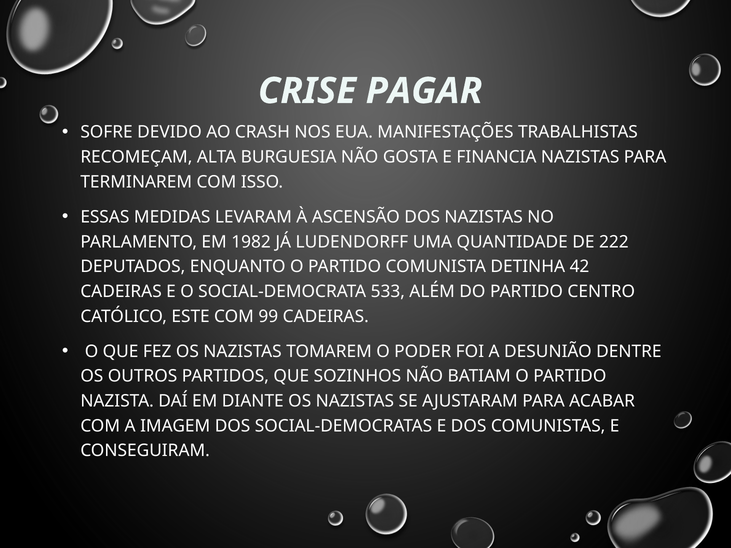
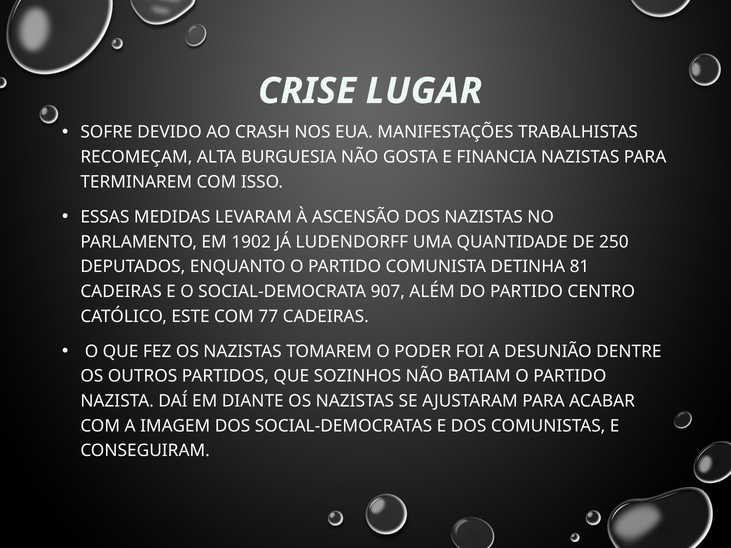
PAGAR: PAGAR -> LUGAR (424, 91)
1982: 1982 -> 1902 (251, 242)
222: 222 -> 250 (614, 242)
42: 42 -> 81 (579, 267)
533: 533 -> 907 (388, 292)
99: 99 -> 77 (268, 317)
